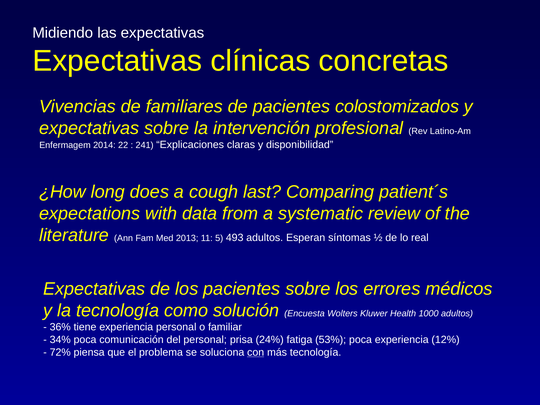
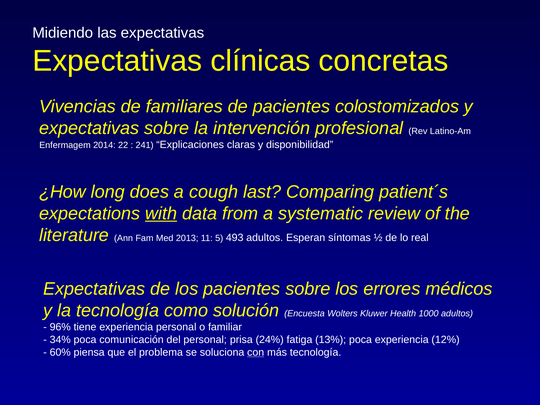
with underline: none -> present (161, 213)
36%: 36% -> 96% (60, 327)
53%: 53% -> 13% (331, 340)
72%: 72% -> 60% (60, 352)
